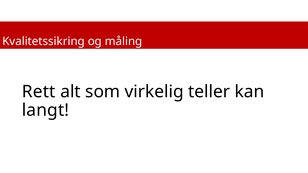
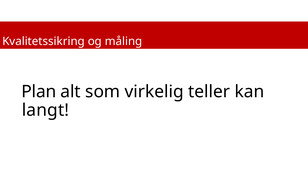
Rett: Rett -> Plan (39, 92)
